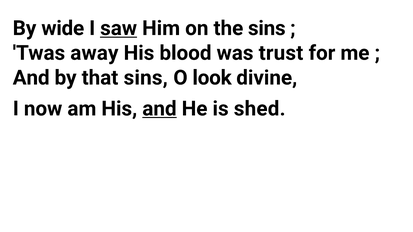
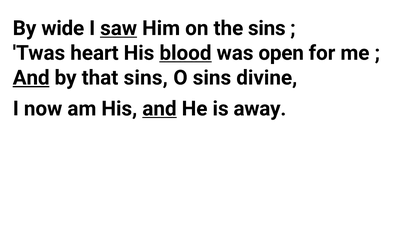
away: away -> heart (94, 53)
blood underline: none -> present (185, 53)
trust: trust -> open (281, 53)
And underline: none -> present (31, 78)
O look: look -> sins (212, 78)
shed: shed -> away (260, 109)
